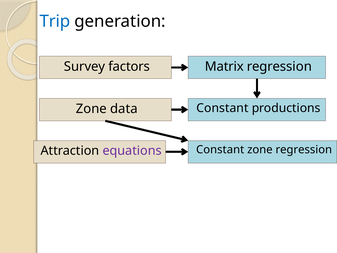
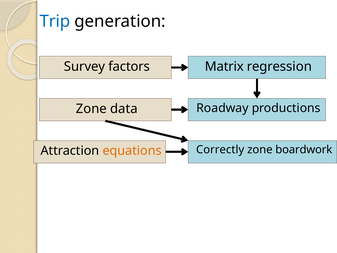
data Constant: Constant -> Roadway (222, 108)
Constant: Constant -> Correctly (220, 150)
zone regression: regression -> boardwork (304, 150)
equations colour: purple -> orange (132, 151)
